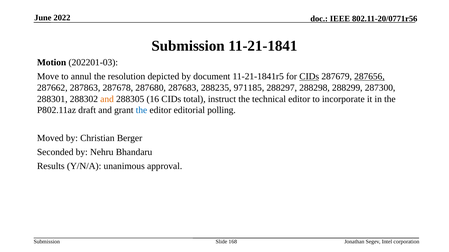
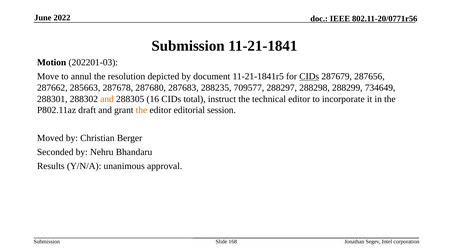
287656 underline: present -> none (369, 77)
287863: 287863 -> 285663 (85, 88)
971185: 971185 -> 709577 (249, 88)
287300: 287300 -> 734649 (380, 88)
the colour: blue -> orange (141, 110)
polling: polling -> session (221, 110)
